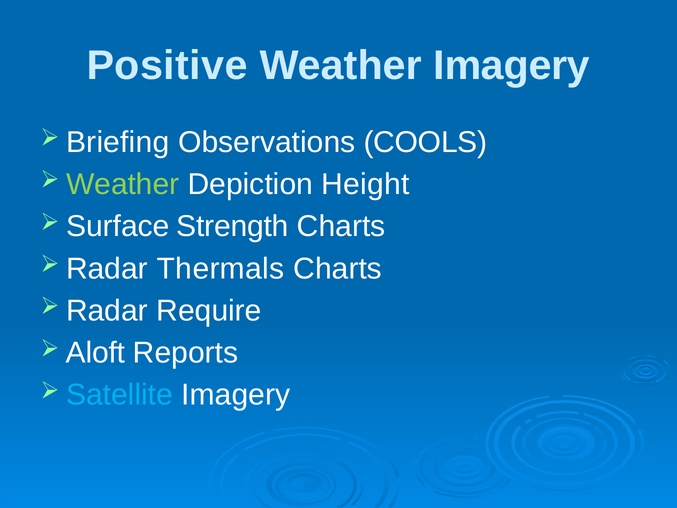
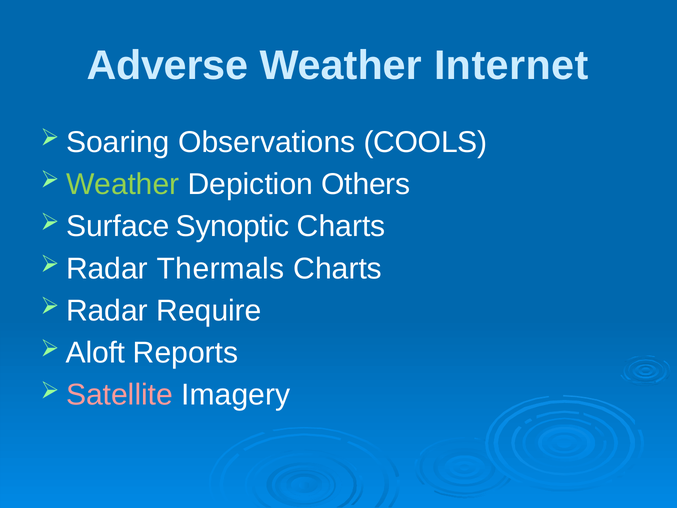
Positive: Positive -> Adverse (167, 66)
Weather Imagery: Imagery -> Internet (511, 66)
Briefing: Briefing -> Soaring (118, 142)
Height: Height -> Others (366, 184)
Strength: Strength -> Synoptic (233, 226)
Satellite colour: light blue -> pink (120, 395)
